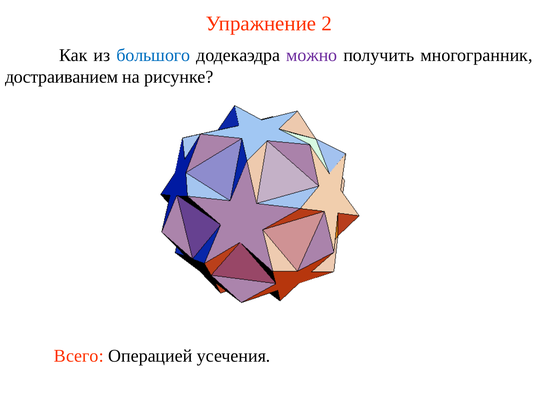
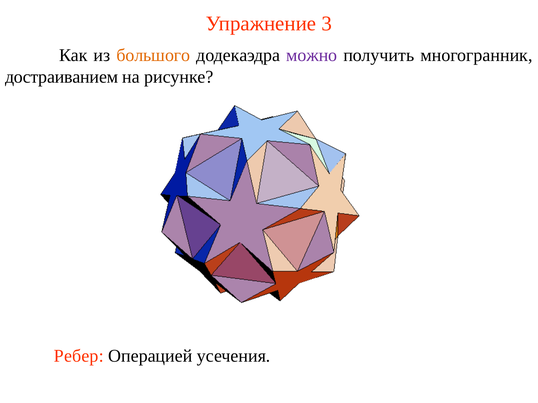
2: 2 -> 3 (327, 23)
большого colour: blue -> orange (153, 55)
Всего: Всего -> Ребер (79, 356)
